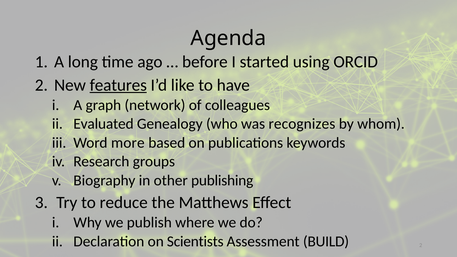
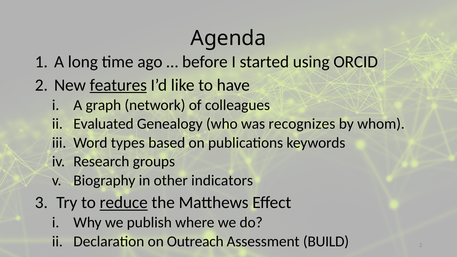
more: more -> types (128, 143)
publishing: publishing -> indicators (222, 180)
reduce underline: none -> present (124, 203)
Scientists: Scientists -> Outreach (195, 241)
